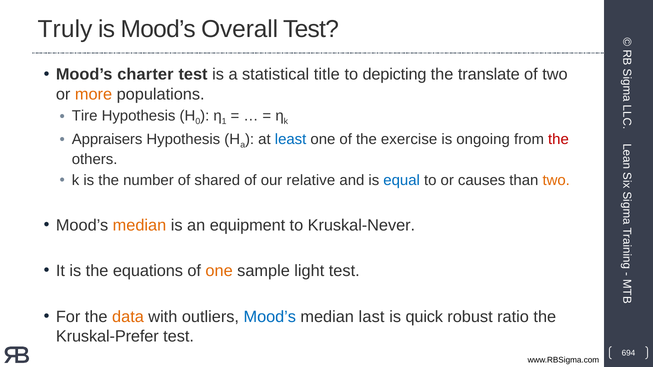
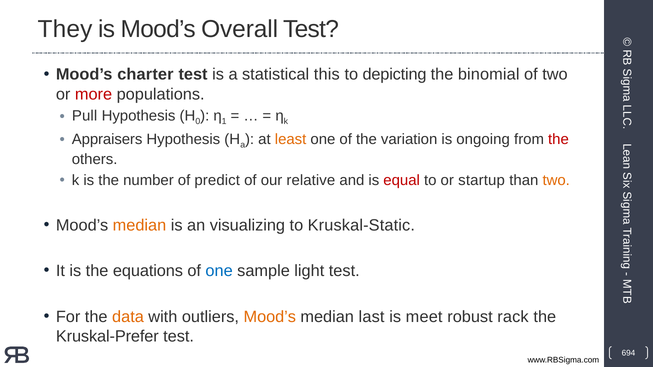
Truly: Truly -> They (65, 29)
title: title -> this (327, 75)
translate: translate -> binomial (489, 75)
more colour: orange -> red (94, 94)
Tire: Tire -> Pull (85, 116)
least colour: blue -> orange (291, 139)
exercise: exercise -> variation (409, 139)
shared: shared -> predict (217, 181)
equal colour: blue -> red (402, 181)
causes: causes -> startup (482, 181)
equipment: equipment -> visualizing (247, 226)
Kruskal-Never: Kruskal-Never -> Kruskal-Static (361, 226)
one colour: orange -> blue (219, 271)
Mood’s colour: blue -> orange (270, 317)
quick: quick -> meet (424, 317)
ratio: ratio -> rack (513, 317)
